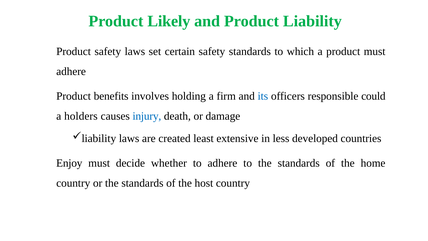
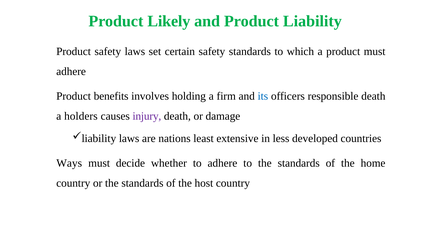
responsible could: could -> death (373, 96)
injury colour: blue -> purple (147, 116)
created: created -> nations (175, 138)
Enjoy: Enjoy -> Ways (69, 163)
